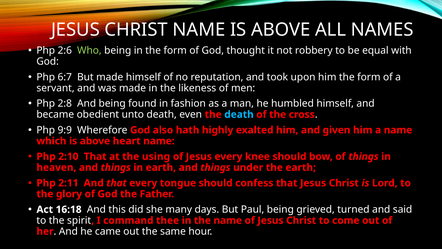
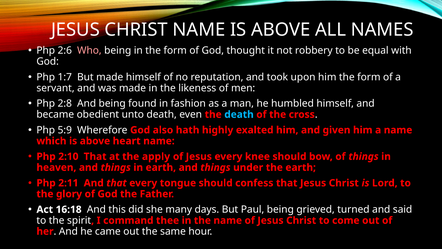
Who colour: light green -> pink (89, 50)
6:7: 6:7 -> 1:7 (65, 77)
9:9: 9:9 -> 5:9 (65, 130)
using: using -> apply (156, 156)
